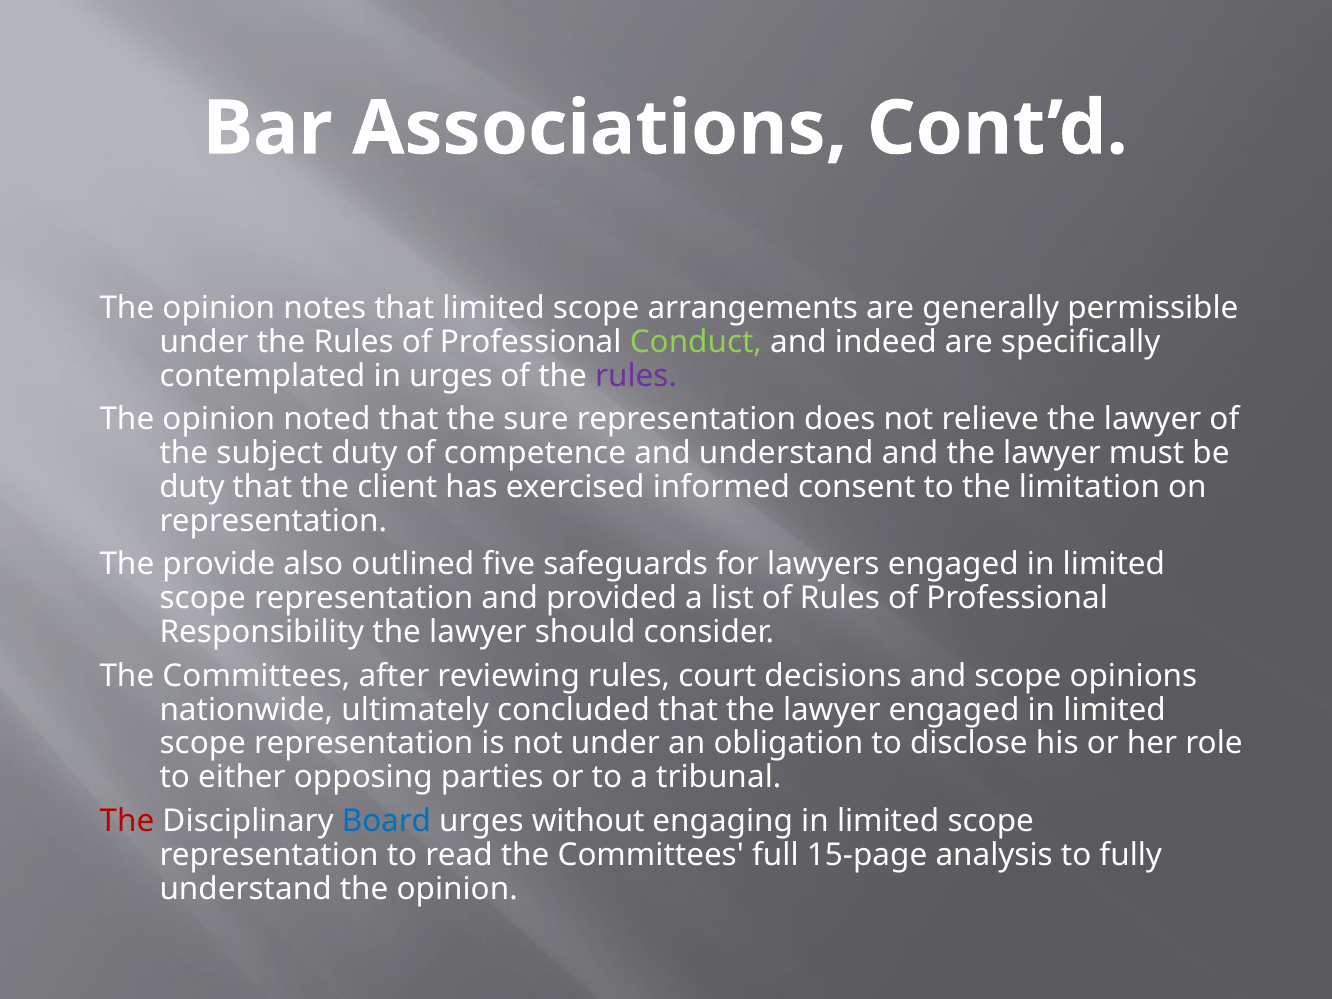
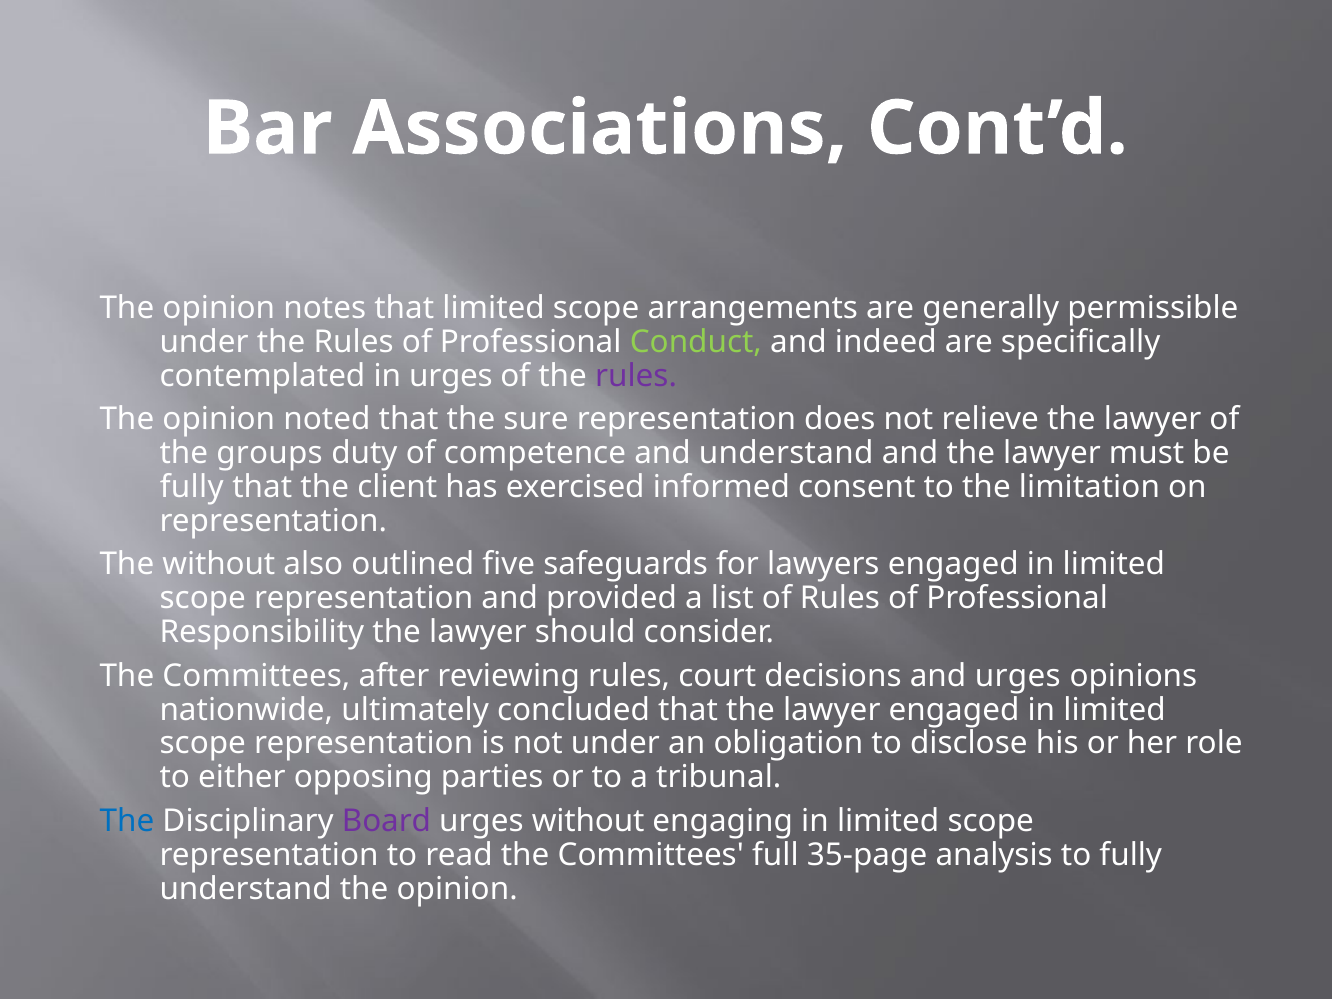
subject: subject -> groups (270, 453)
duty: duty -> fully (192, 487)
The provide: provide -> without (219, 564)
and scope: scope -> urges (1018, 676)
The colour: red -> blue (127, 821)
Board colour: blue -> purple (386, 821)
15-page: 15-page -> 35-page (867, 855)
